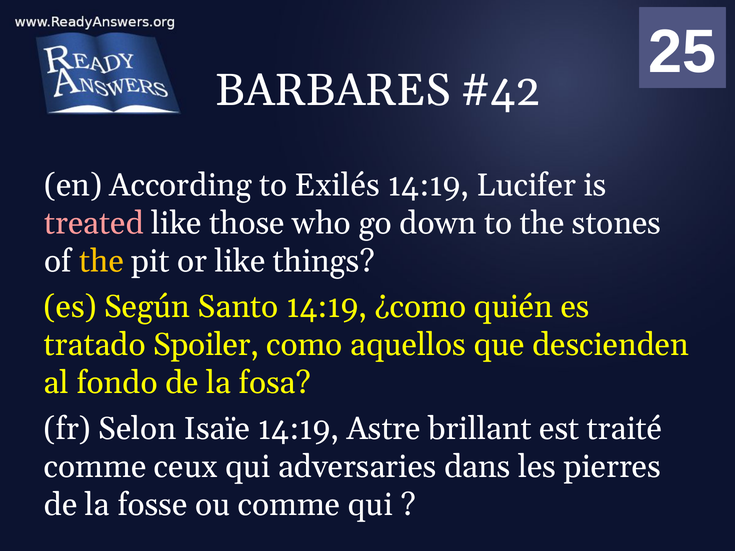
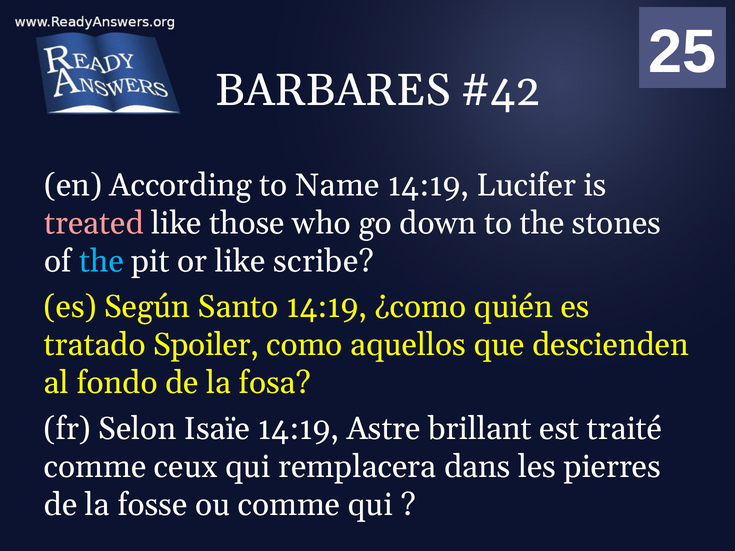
Exilés: Exilés -> Name (337, 185)
the colour: yellow -> light blue (102, 261)
things: things -> scribe (324, 261)
adversaries: adversaries -> remplacera (357, 467)
